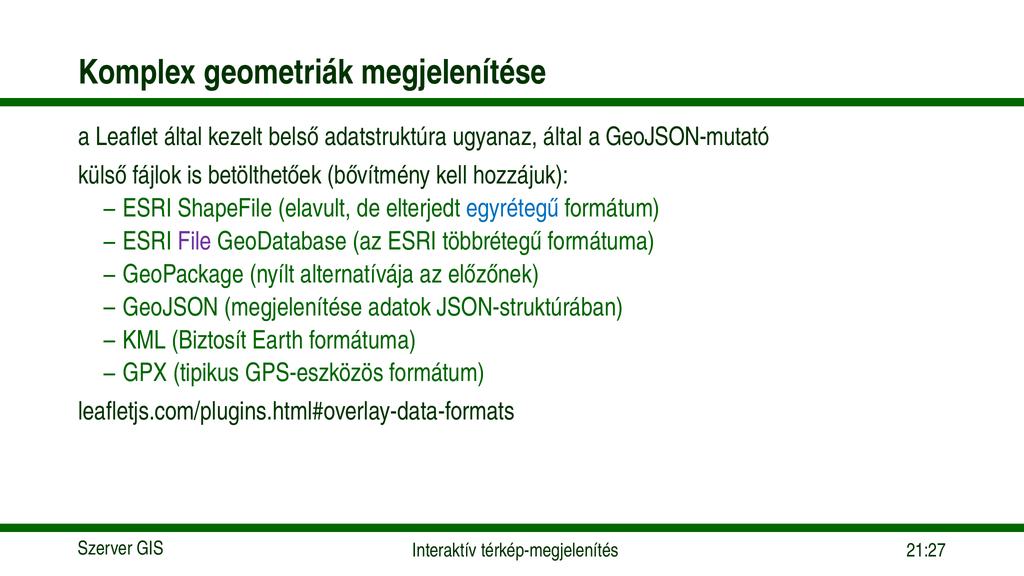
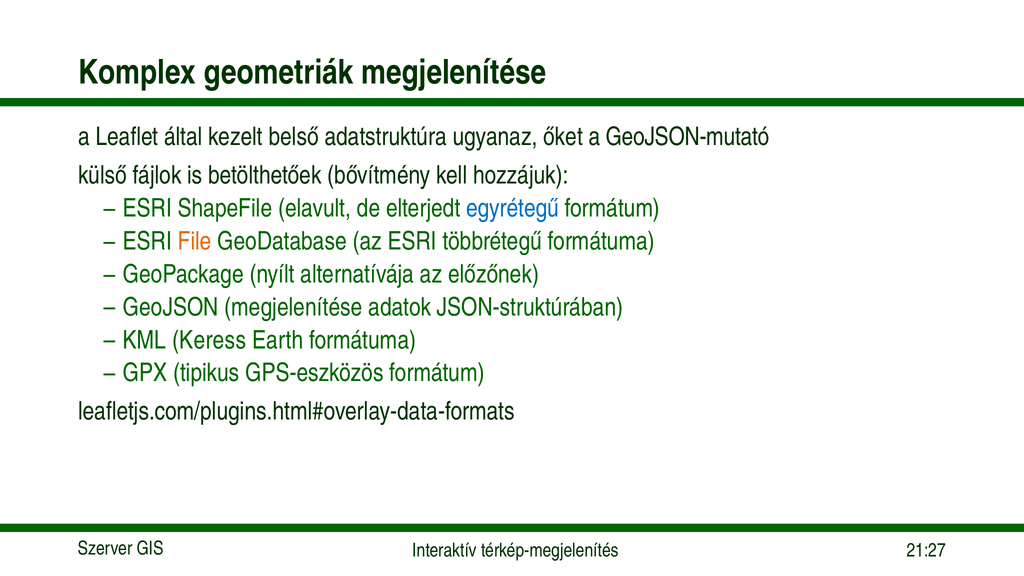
ugyanaz által: által -> őket (563, 137)
File colour: purple -> orange (195, 241)
Biztosít: Biztosít -> Keress (209, 340)
